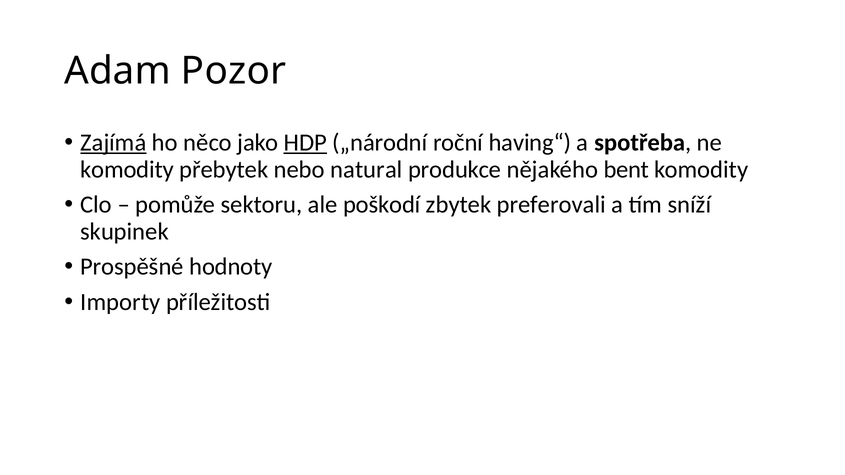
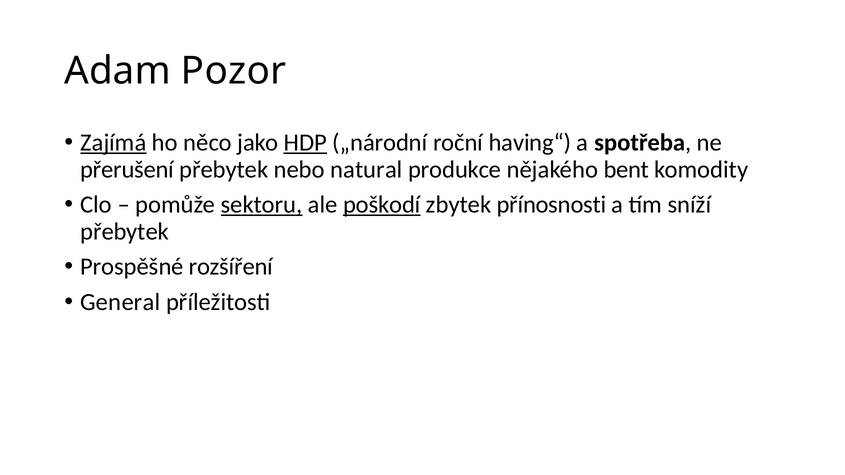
komodity: komodity -> přerušení (127, 169)
sektoru underline: none -> present (262, 205)
poškodí underline: none -> present (382, 205)
preferovali: preferovali -> přínosnosti (551, 205)
skupinek: skupinek -> přebytek (125, 232)
hodnoty: hodnoty -> rozšíření (231, 267)
Importy: Importy -> General (120, 302)
